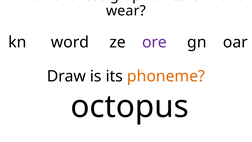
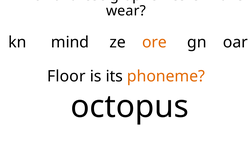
word: word -> mind (70, 42)
ore colour: purple -> orange (154, 42)
Draw: Draw -> Floor (66, 76)
